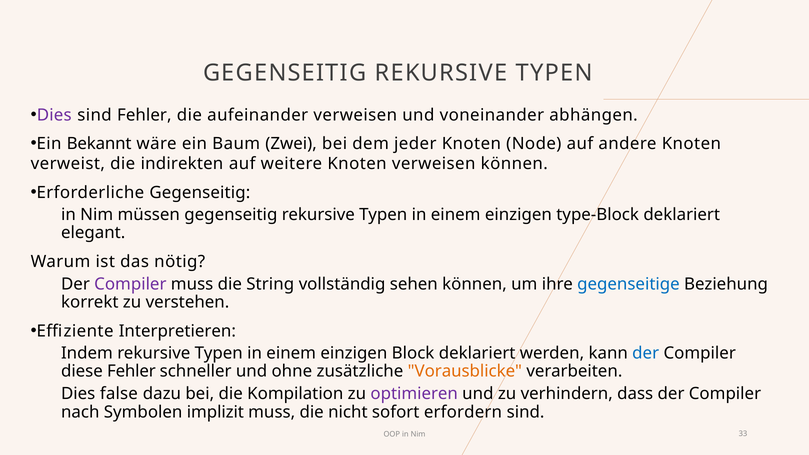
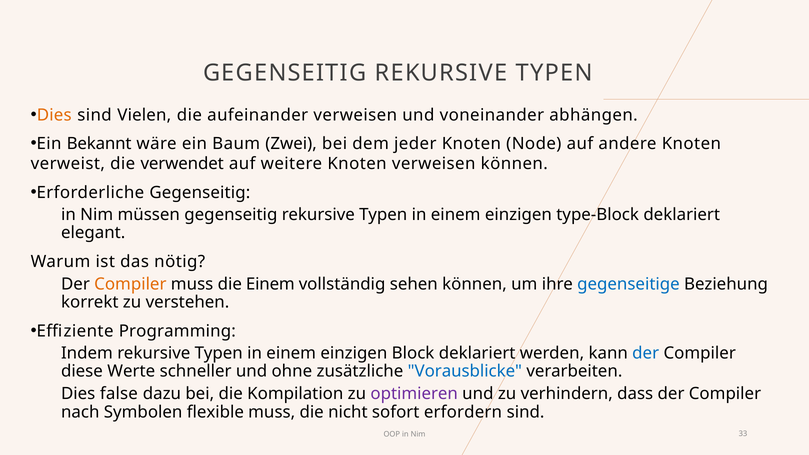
Dies colour: purple -> orange (54, 115)
sind Fehler: Fehler -> Vielen (144, 115)
indirekten: indirekten -> verwendet (182, 164)
Compiler colour: purple -> orange (130, 284)
die String: String -> Einem (270, 284)
Interpretieren: Interpretieren -> Programming (177, 331)
diese Fehler: Fehler -> Werte (131, 371)
Vorausblicke colour: orange -> blue (465, 371)
implizit: implizit -> flexible (215, 412)
